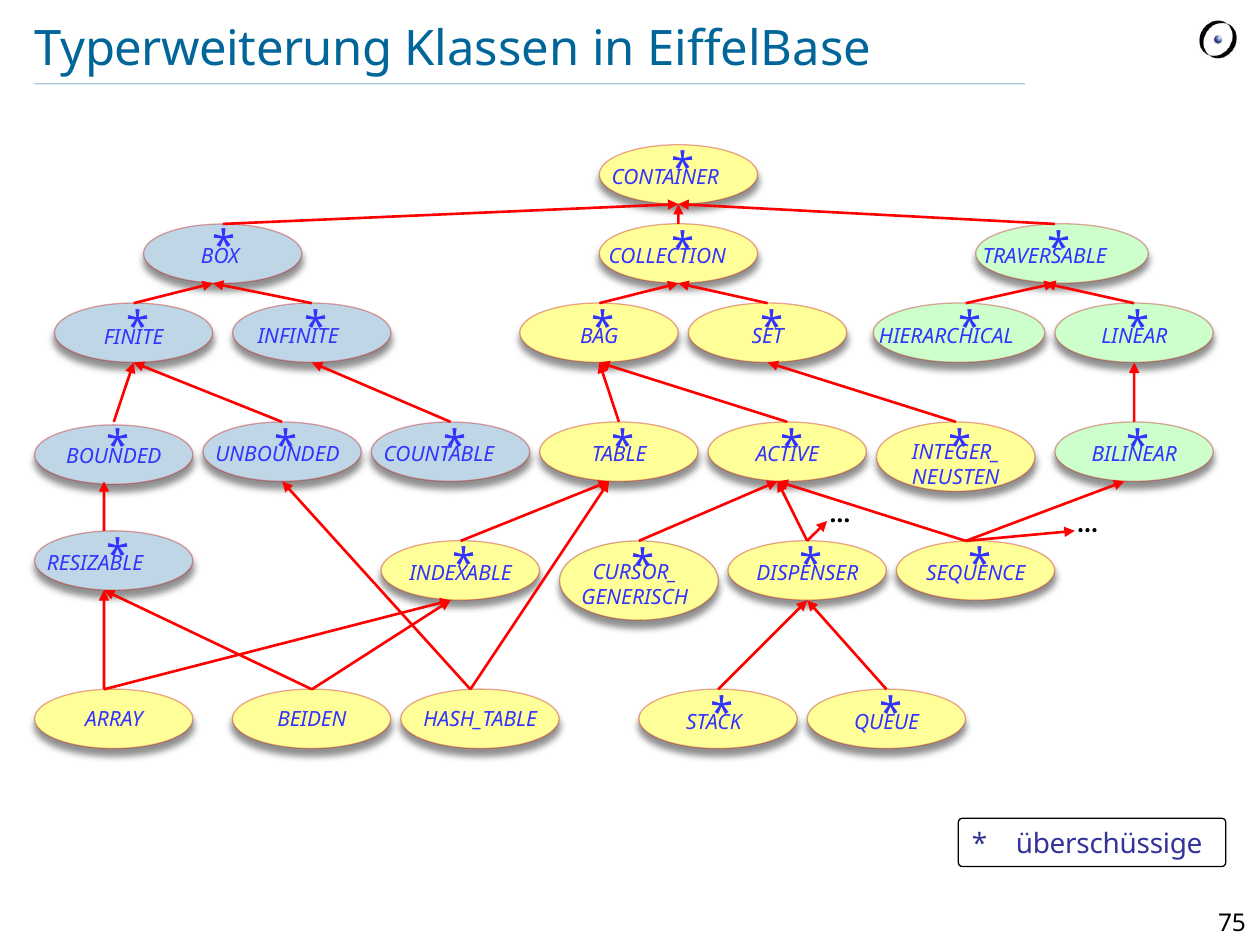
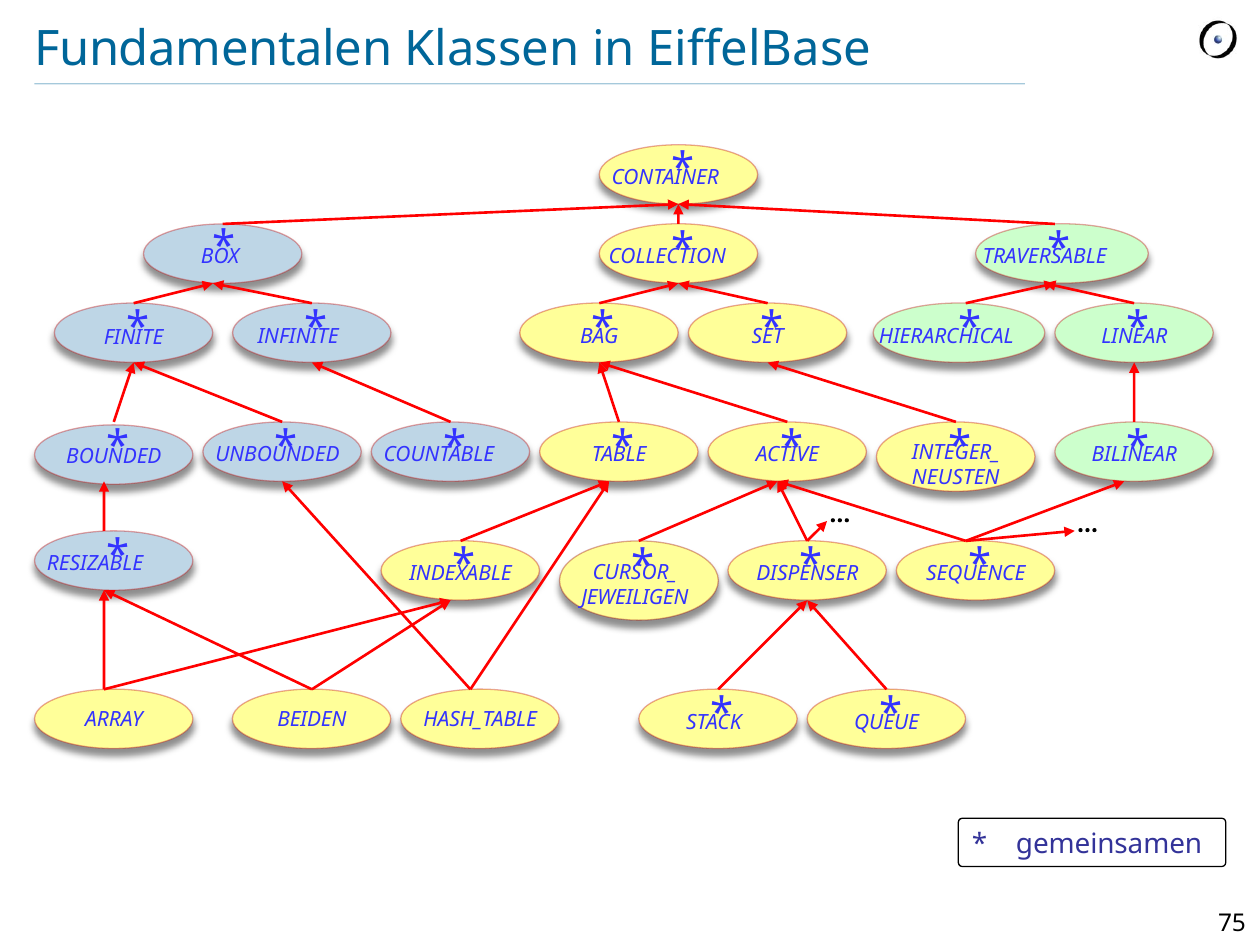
Typerweiterung: Typerweiterung -> Fundamentalen (213, 49)
GENERISCH: GENERISCH -> JEWEILIGEN (635, 598)
überschüssige: überschüssige -> gemeinsamen (1109, 845)
